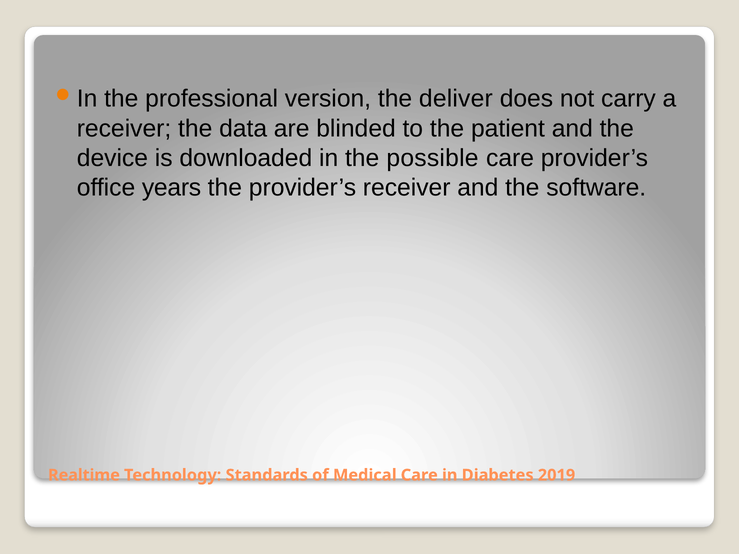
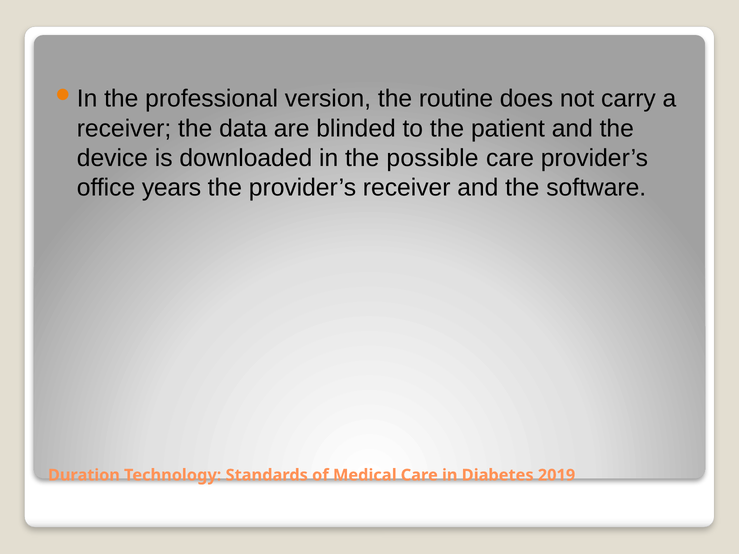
deliver: deliver -> routine (456, 99)
Realtime: Realtime -> Duration (84, 475)
